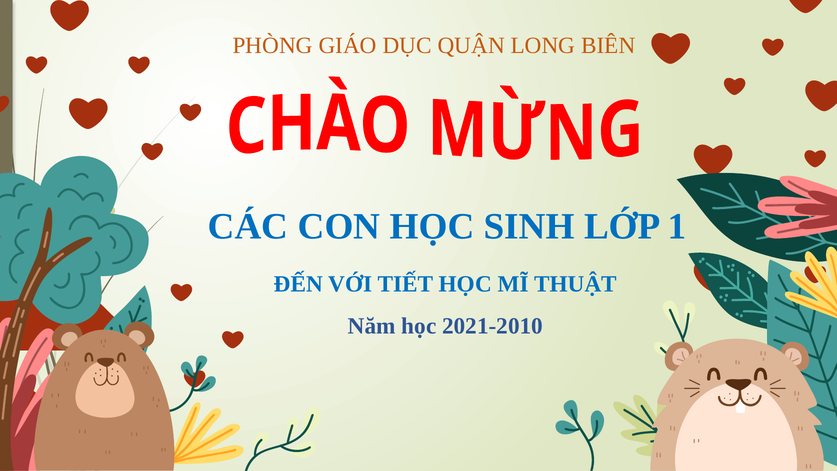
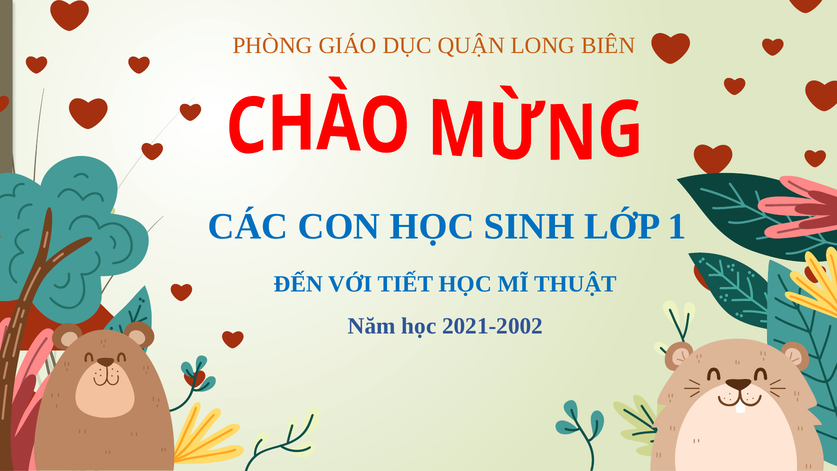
2021-2010: 2021-2010 -> 2021-2002 (493, 326)
